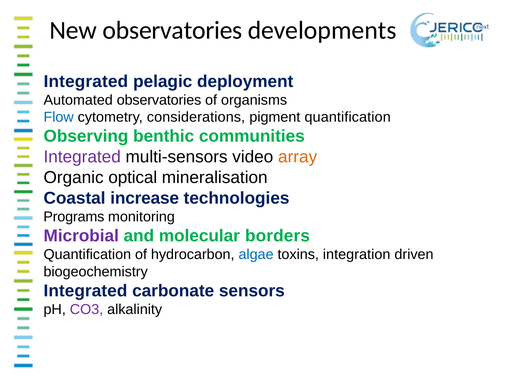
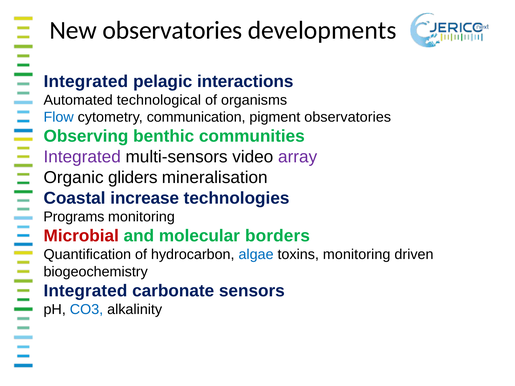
deployment: deployment -> interactions (245, 81)
Automated observatories: observatories -> technological (159, 100)
considerations: considerations -> communication (196, 117)
pigment quantification: quantification -> observatories (348, 117)
array colour: orange -> purple (298, 157)
optical: optical -> gliders (133, 178)
Microbial colour: purple -> red (81, 236)
toxins integration: integration -> monitoring (357, 255)
CO3 colour: purple -> blue (87, 310)
